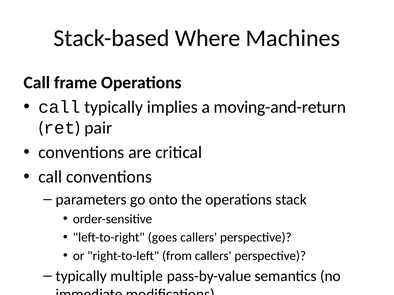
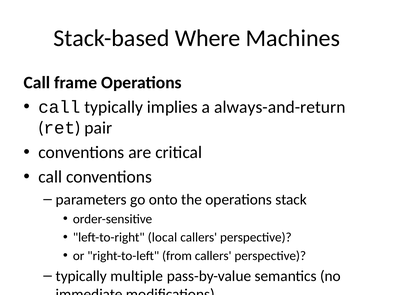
moving-and-return: moving-and-return -> always-and-return (280, 107)
goes: goes -> local (162, 238)
